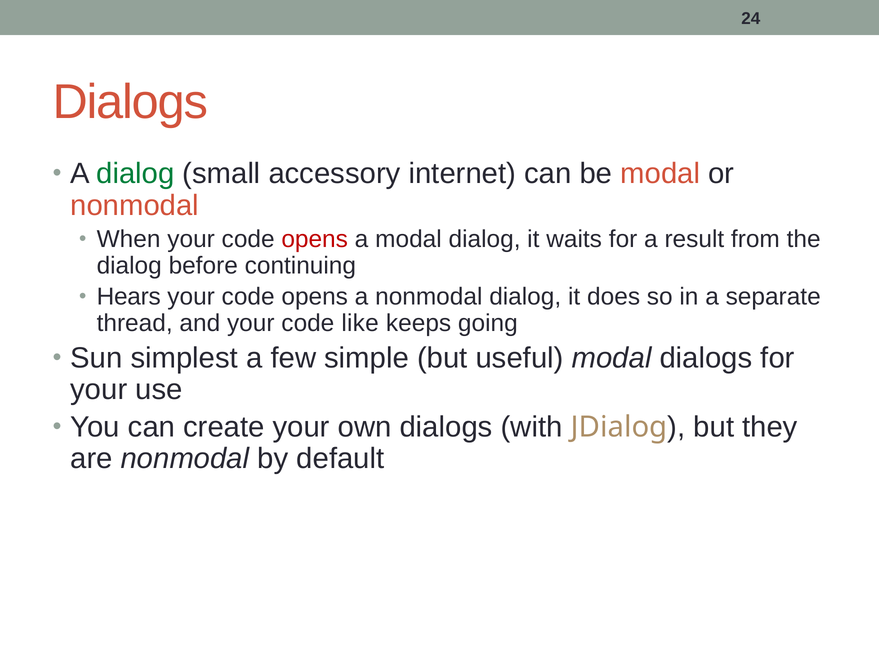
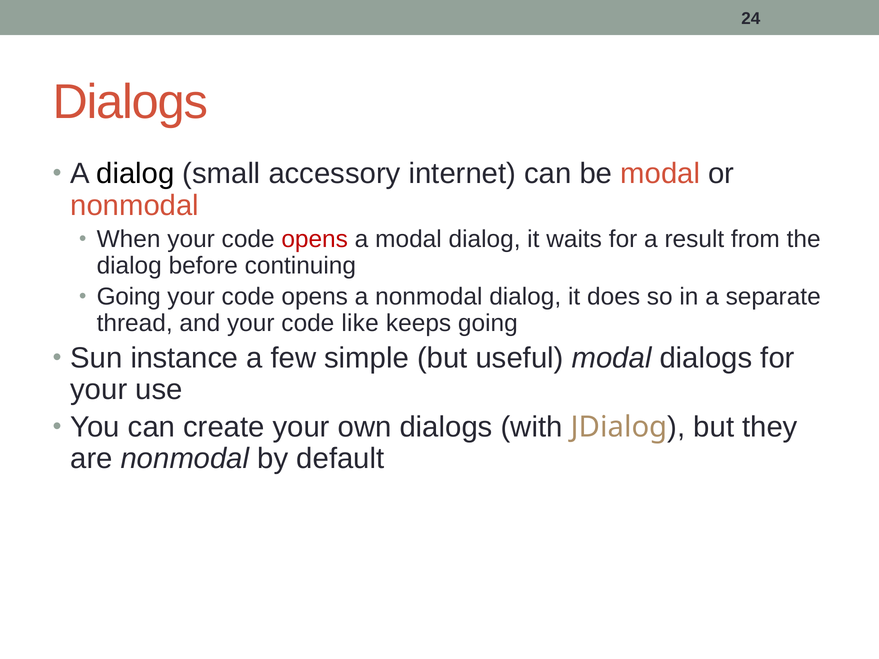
dialog colour: green -> black (135, 174)
Hears: Hears -> Going (129, 297)
simplest: simplest -> instance (184, 358)
